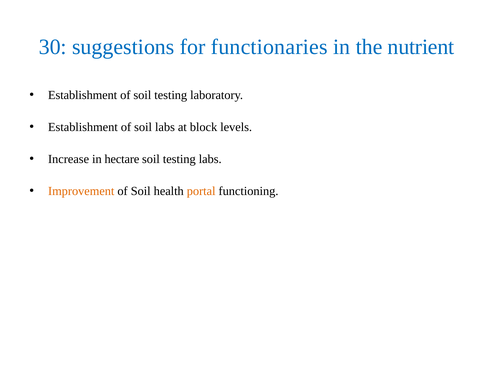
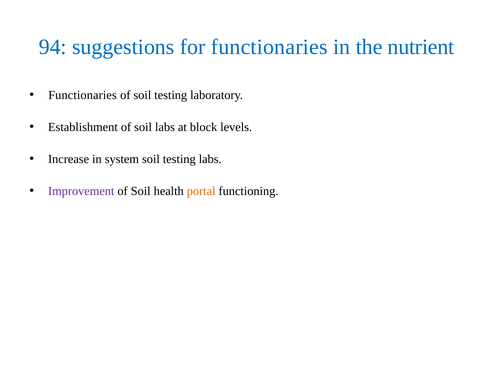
30: 30 -> 94 (53, 47)
Establishment: Establishment -> Functionaries (83, 95)
hectare: hectare -> system (122, 159)
Improvement colour: orange -> purple (81, 191)
